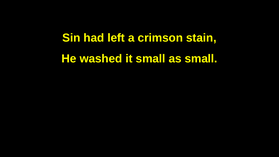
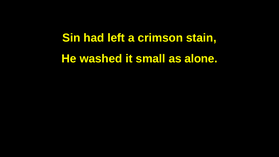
as small: small -> alone (201, 59)
